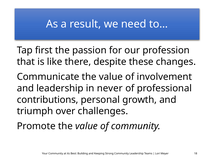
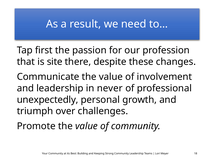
like: like -> site (55, 62)
contributions: contributions -> unexpectedly (48, 99)
